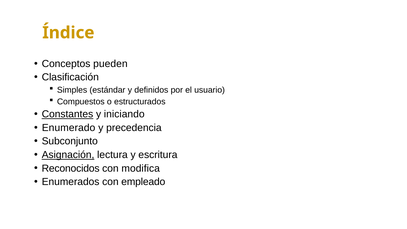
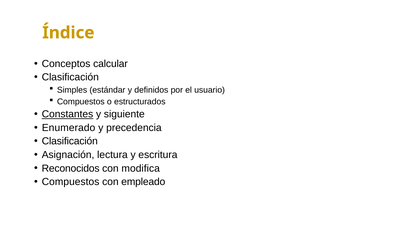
pueden: pueden -> calcular (110, 64)
iniciando: iniciando -> siguiente (124, 114)
Subconjunto: Subconjunto -> Clasificación (70, 141)
Asignación underline: present -> none (68, 155)
Enumerados: Enumerados -> Compuestos (71, 182)
